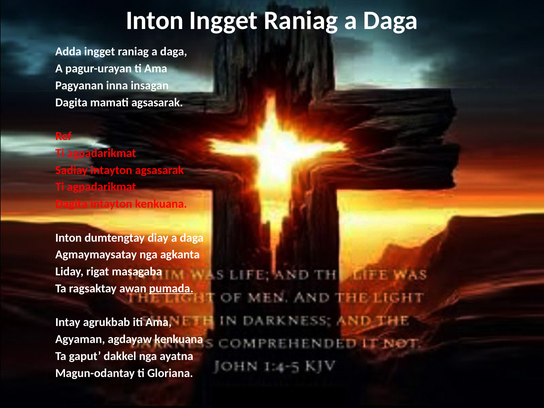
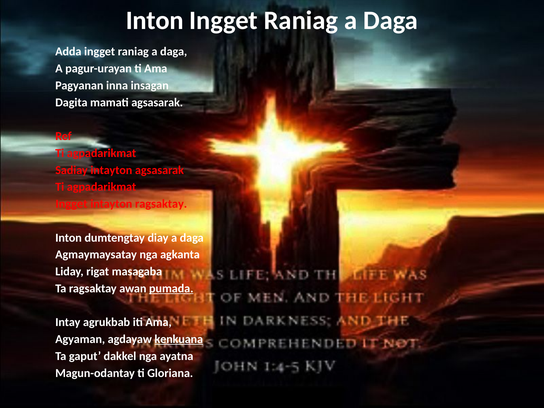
Dagita: Dagita -> Ingget (71, 204)
intayton kenkuana: kenkuana -> ragsaktay (161, 204)
kenkuana underline: none -> present (179, 339)
